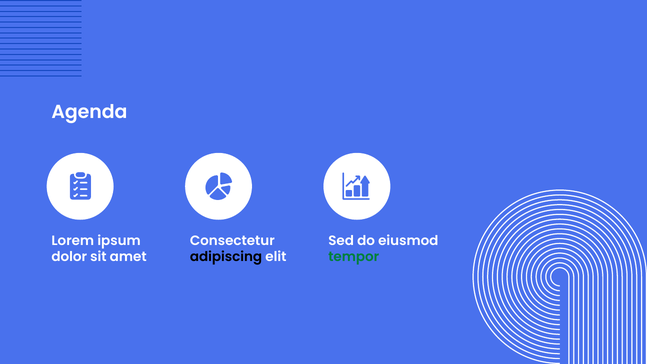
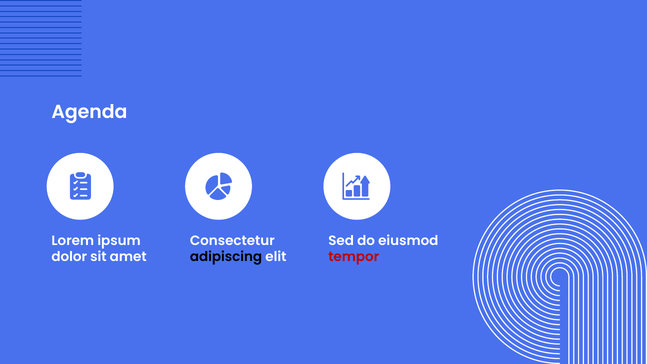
tempor colour: green -> red (354, 257)
